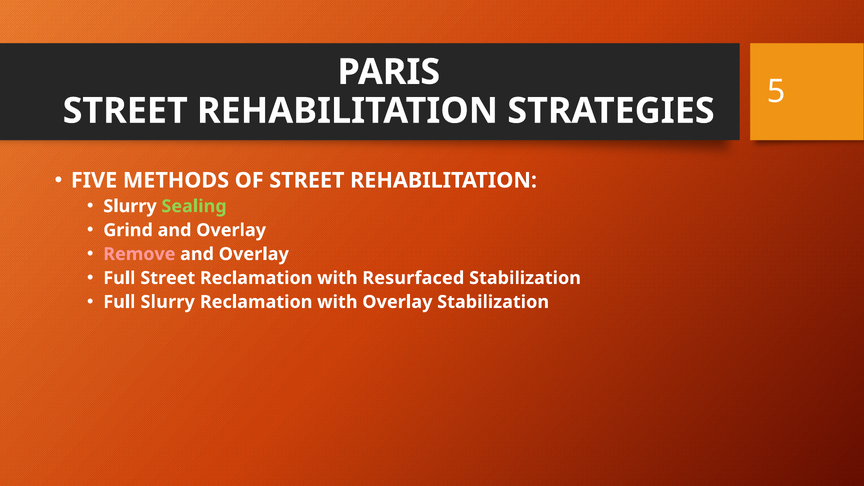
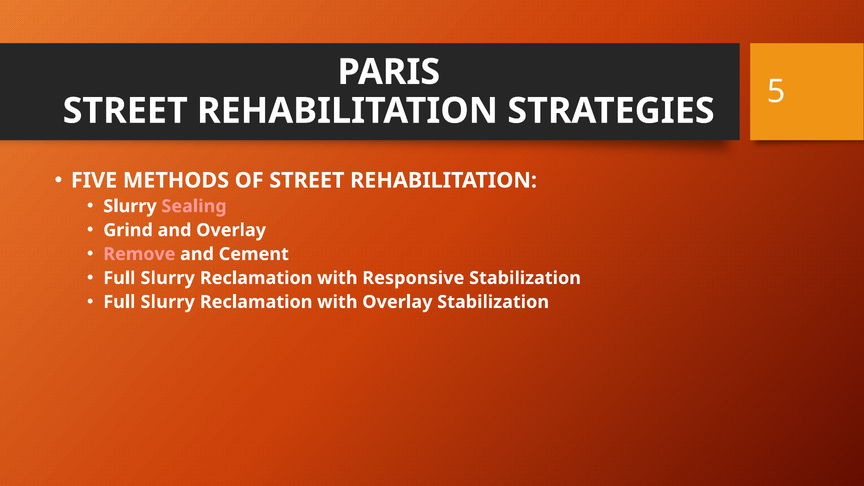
Sealing colour: light green -> pink (194, 206)
Overlay: Overlay -> Cement (254, 254)
Street: Street -> Slurry (168, 278)
Resurfaced: Resurfaced -> Responsive (413, 278)
